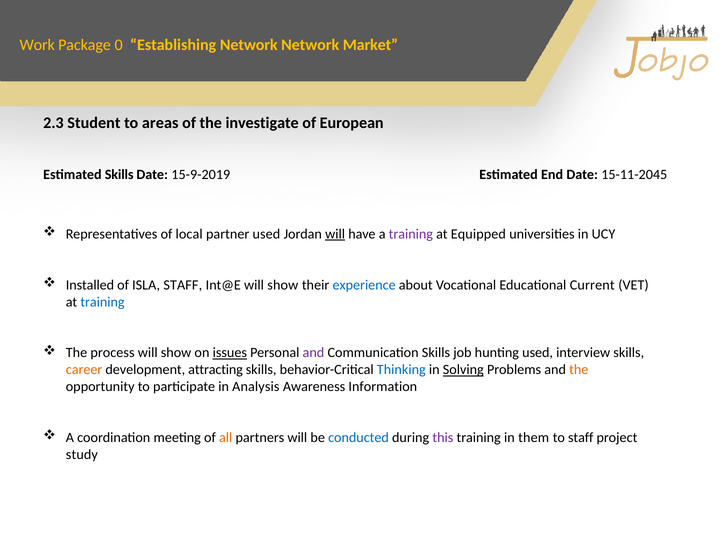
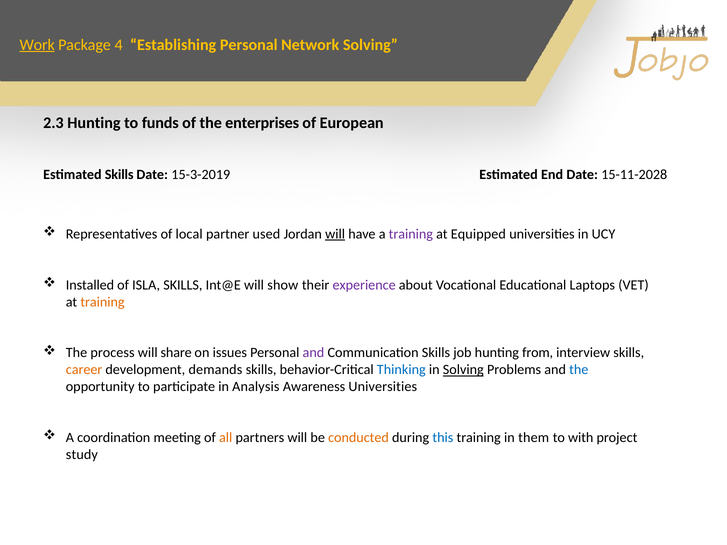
Work underline: none -> present (37, 45)
0: 0 -> 4 (119, 45)
Establishing Network: Network -> Personal (249, 45)
Network Market: Market -> Solving (370, 45)
2.3 Student: Student -> Hunting (94, 123)
areas: areas -> funds (160, 123)
investigate: investigate -> enterprises (262, 123)
15-9-2019: 15-9-2019 -> 15-3-2019 (201, 175)
15-11-2045: 15-11-2045 -> 15-11-2028 (634, 175)
ISLA STAFF: STAFF -> SKILLS (183, 285)
experience colour: blue -> purple (364, 285)
Current: Current -> Laptops (592, 285)
training colour: blue -> orange (102, 302)
show: show -> share (176, 353)
issues underline: present -> none (230, 353)
hunting used: used -> from (538, 353)
attracting: attracting -> demands (215, 370)
the colour: orange -> blue (579, 370)
Awareness Information: Information -> Universities (383, 387)
conducted colour: blue -> orange (359, 438)
this colour: purple -> blue (443, 438)
to staff: staff -> with (581, 438)
